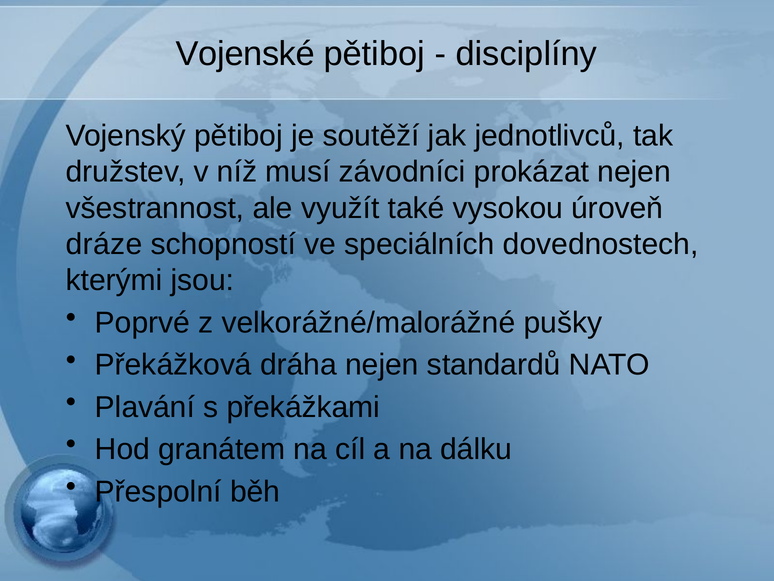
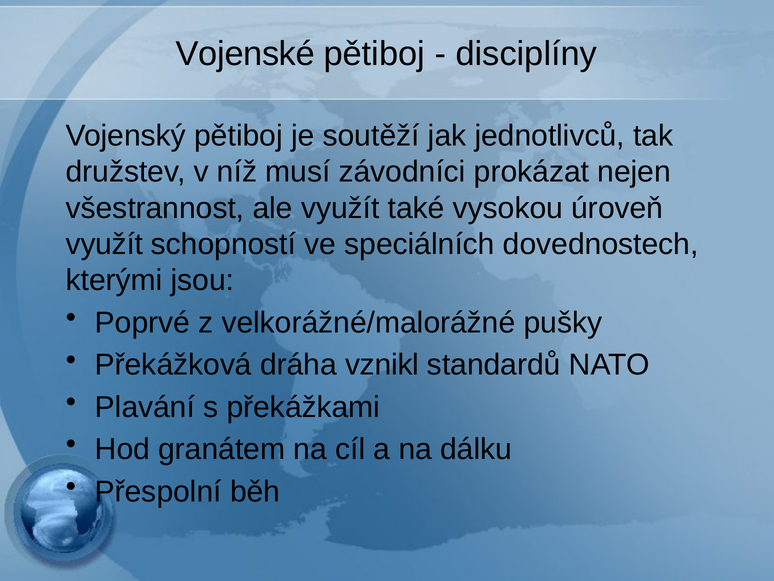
dráze: dráze -> využít (104, 244)
dráha nejen: nejen -> vznikl (382, 365)
